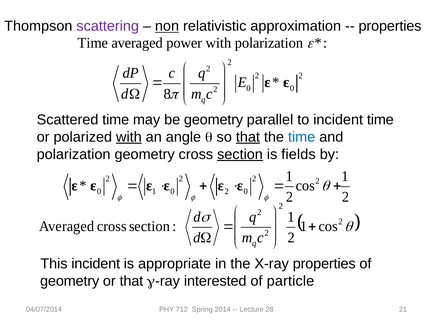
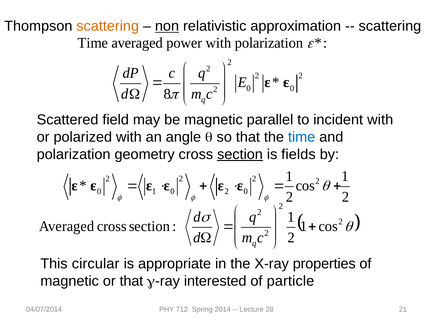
scattering colour: purple -> orange (108, 26)
properties: properties -> scattering (390, 26)
Scattered time: time -> field (116, 120)
be geometry: geometry -> magnetic (213, 120)
incident time: time -> with (380, 120)
with underline: present -> none (129, 137)
that underline: present -> none (248, 137)
This incident: incident -> circular (96, 264)
geometry: geometry -> magnetic (70, 282)
